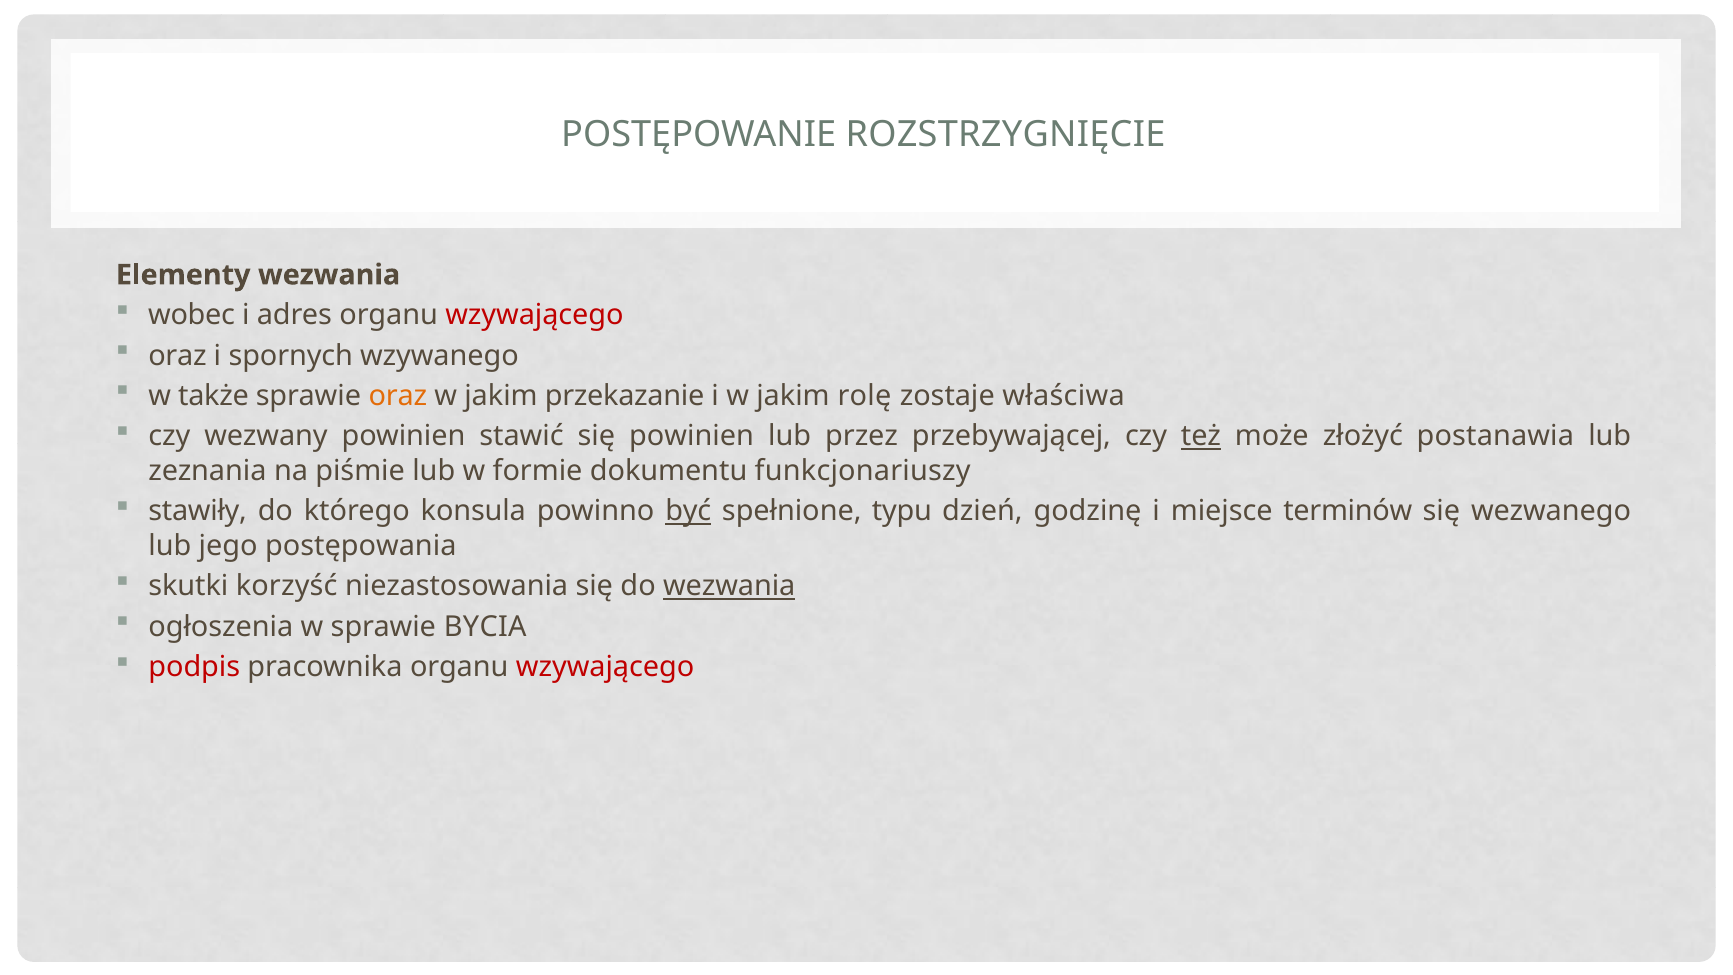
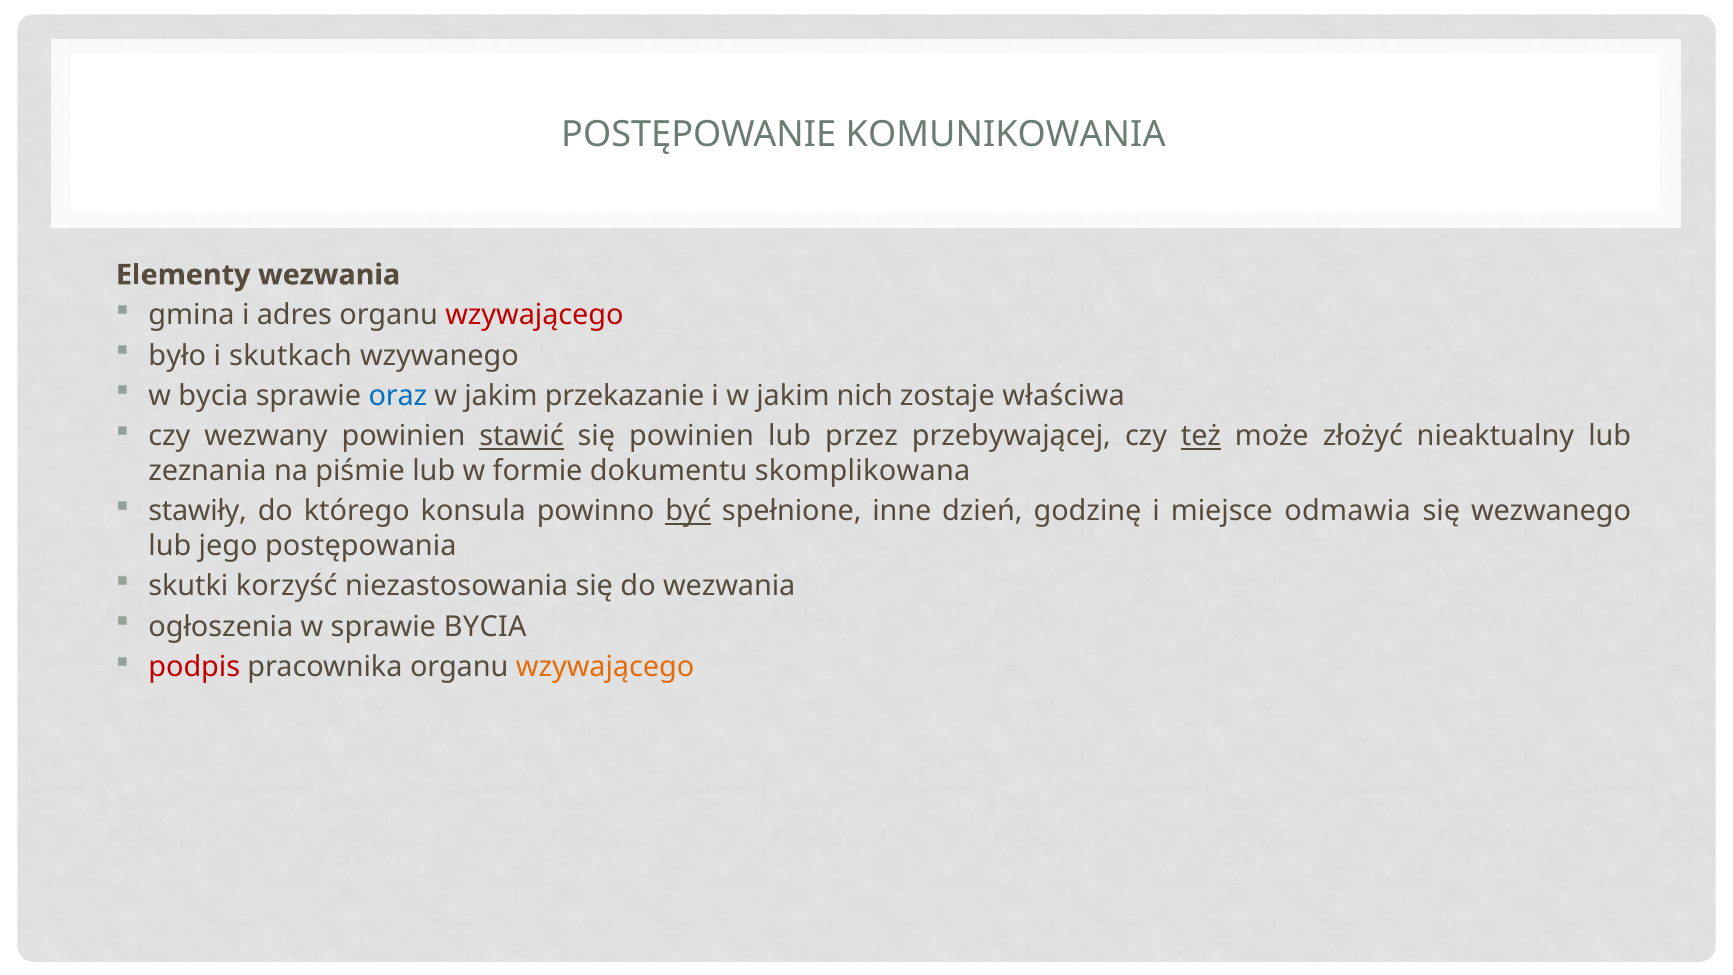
ROZSTRZYGNIĘCIE: ROZSTRZYGNIĘCIE -> KOMUNIKOWANIA (1006, 134)
wobec: wobec -> gmina (191, 315)
oraz: oraz -> było (177, 356)
spornych: spornych -> skutkach (291, 356)
w także: także -> bycia (213, 396)
oraz colour: orange -> blue (398, 396)
rolę: rolę -> nich (865, 396)
stawić underline: none -> present (522, 436)
postanawia: postanawia -> nieaktualny (1495, 436)
funkcjonariuszy: funkcjonariuszy -> skomplikowana (863, 471)
typu: typu -> inne (902, 511)
terminów: terminów -> odmawia (1348, 511)
wezwania underline: present -> none (729, 586)
wzywającego colour: red -> orange (605, 667)
